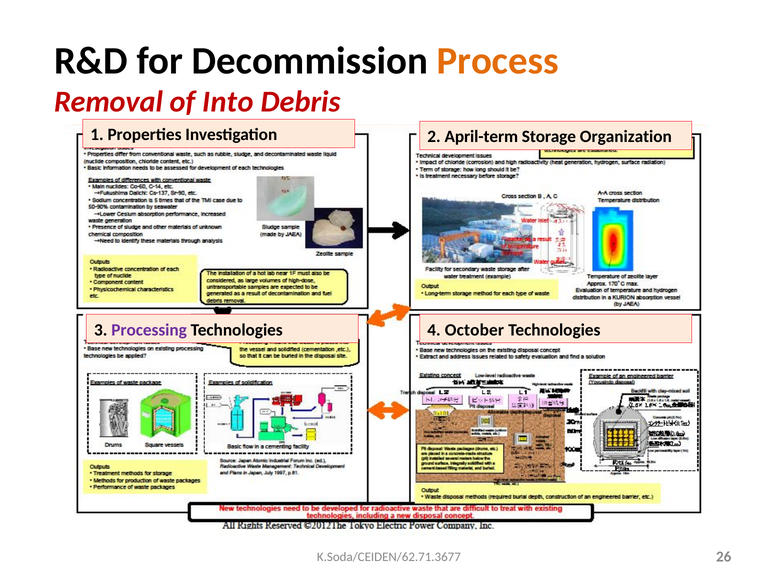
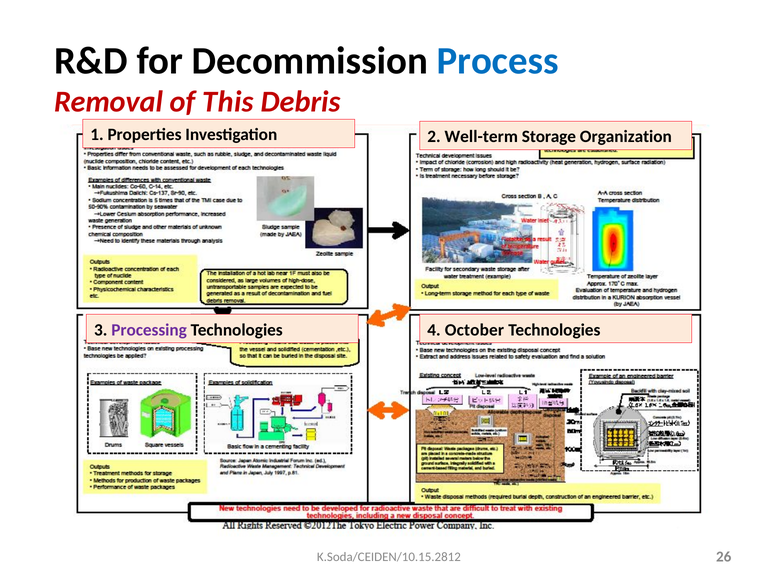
Process colour: orange -> blue (498, 61)
Into: Into -> This (228, 102)
April-term: April-term -> Well-term (481, 137)
K.Soda/CEIDEN/62.71.3677: K.Soda/CEIDEN/62.71.3677 -> K.Soda/CEIDEN/10.15.2812 (389, 557)
